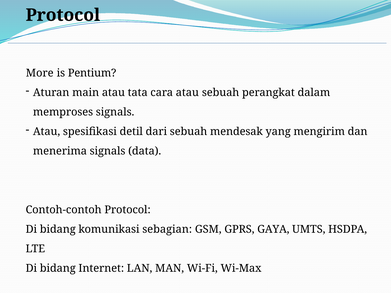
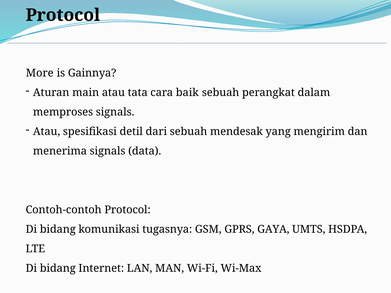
Pentium: Pentium -> Gainnya (92, 73)
cara atau: atau -> baik (187, 93)
sebagian: sebagian -> tugasnya (167, 229)
